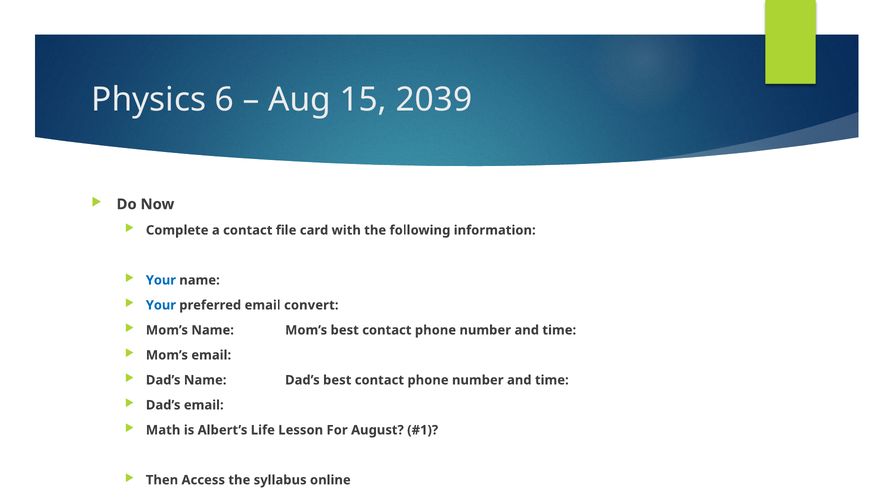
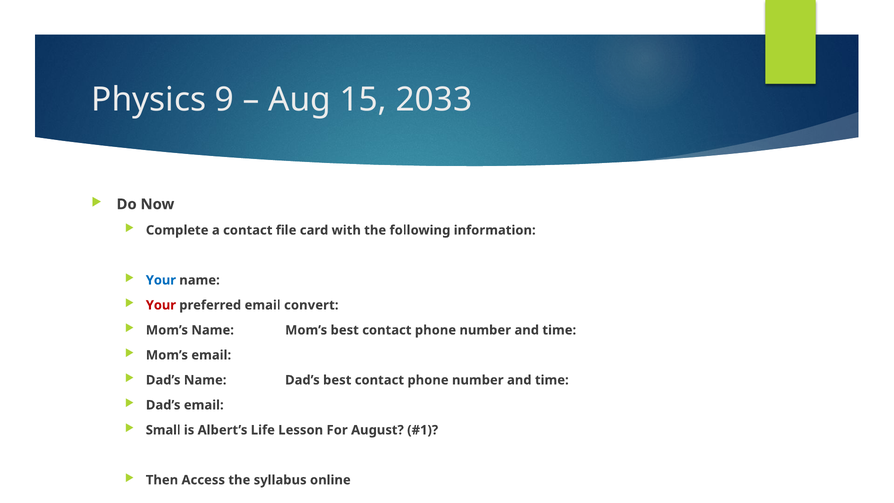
6: 6 -> 9 (225, 100)
2039: 2039 -> 2033 (434, 100)
Your colour: blue -> red (161, 305)
Math: Math -> Small (163, 430)
